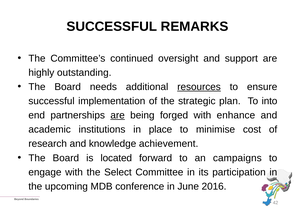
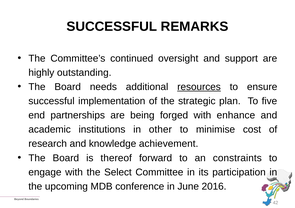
into: into -> five (269, 101)
are underline: present -> none (118, 116)
place: place -> other (160, 130)
located: located -> thereof (116, 158)
campaigns: campaigns -> constraints (237, 158)
